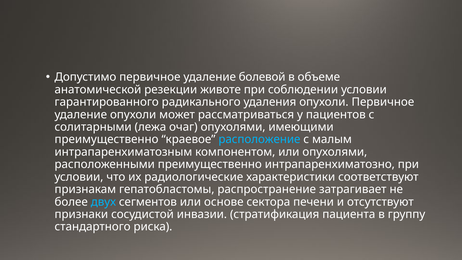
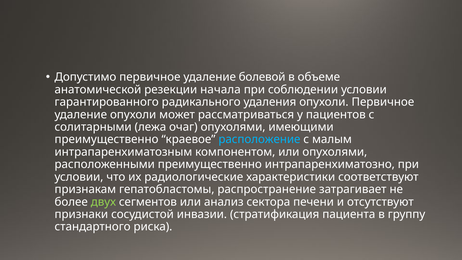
животе: животе -> начала (220, 90)
двух colour: light blue -> light green (103, 202)
основе: основе -> анализ (224, 202)
